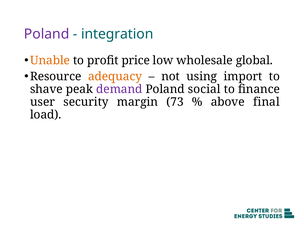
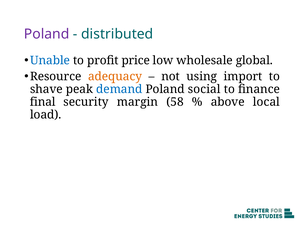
integration: integration -> distributed (117, 34)
Unable colour: orange -> blue (50, 61)
demand colour: purple -> blue (119, 89)
user: user -> final (43, 102)
73: 73 -> 58 (175, 102)
final: final -> local (266, 102)
